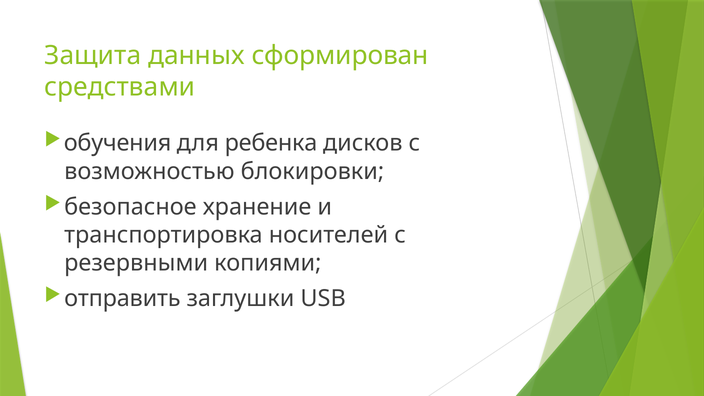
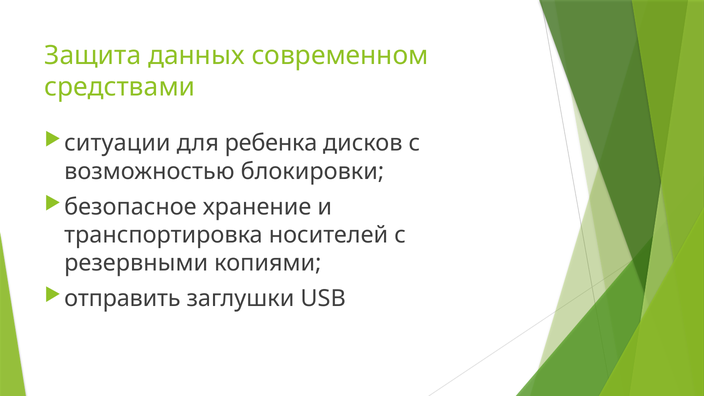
сформирован: сформирован -> современном (340, 56)
обучения: обучения -> ситуации (117, 143)
